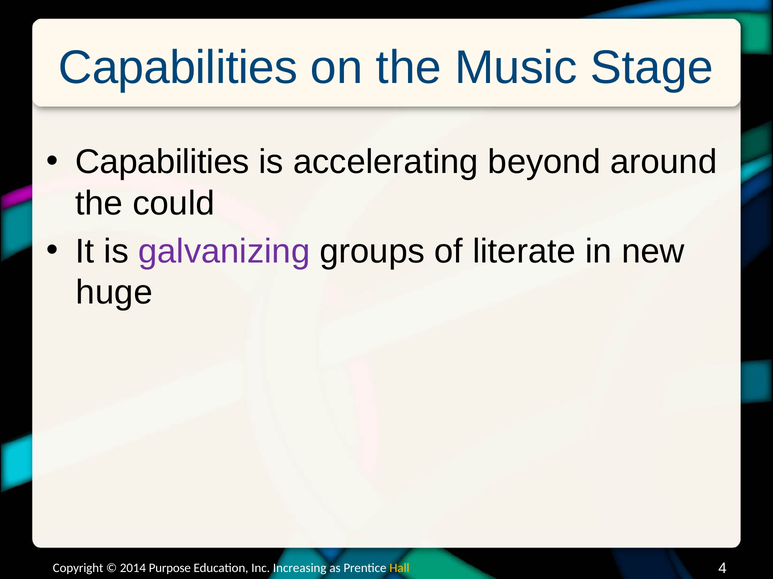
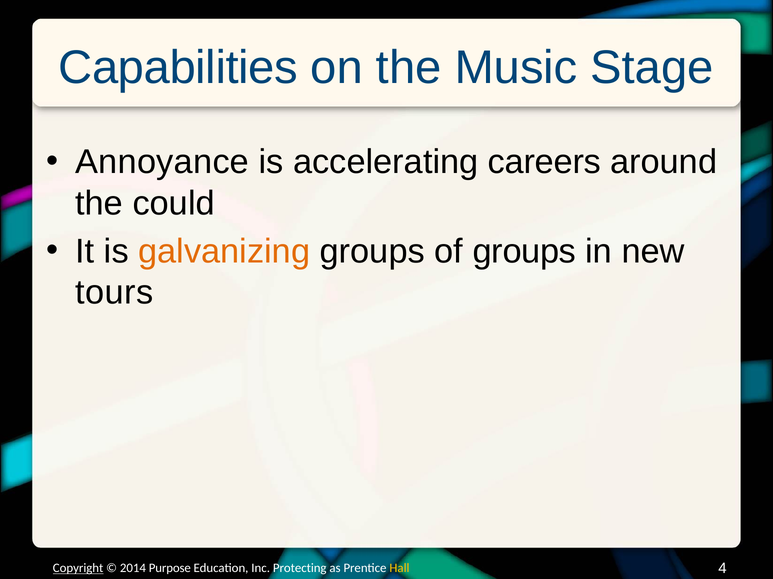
Capabilities: Capabilities -> Annoyance (162, 162)
beyond: beyond -> careers (544, 162)
galvanizing colour: purple -> orange (224, 252)
of literate: literate -> groups (524, 252)
huge: huge -> tours (114, 293)
Copyright underline: none -> present (78, 569)
Increasing: Increasing -> Protecting (300, 569)
